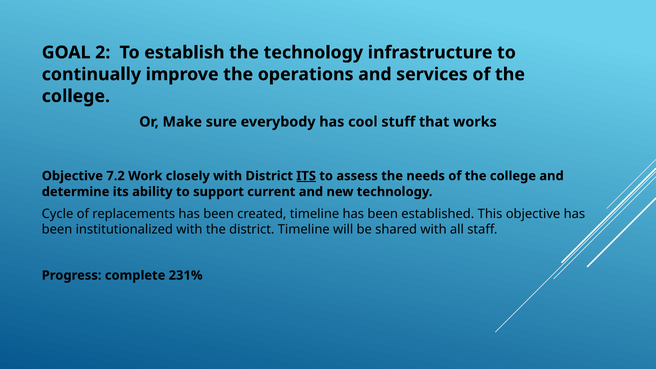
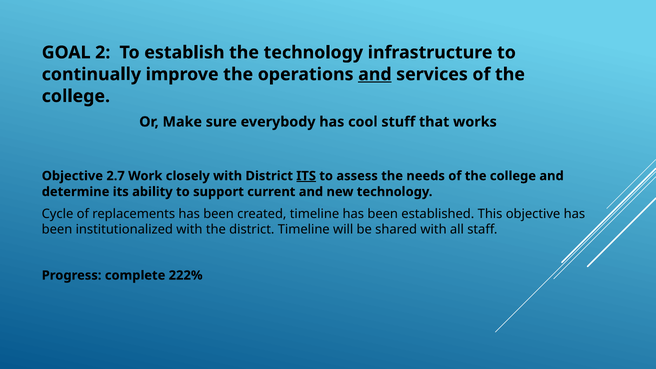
and underline: none -> present (375, 74)
7.2: 7.2 -> 2.7 (116, 176)
231%: 231% -> 222% (186, 275)
